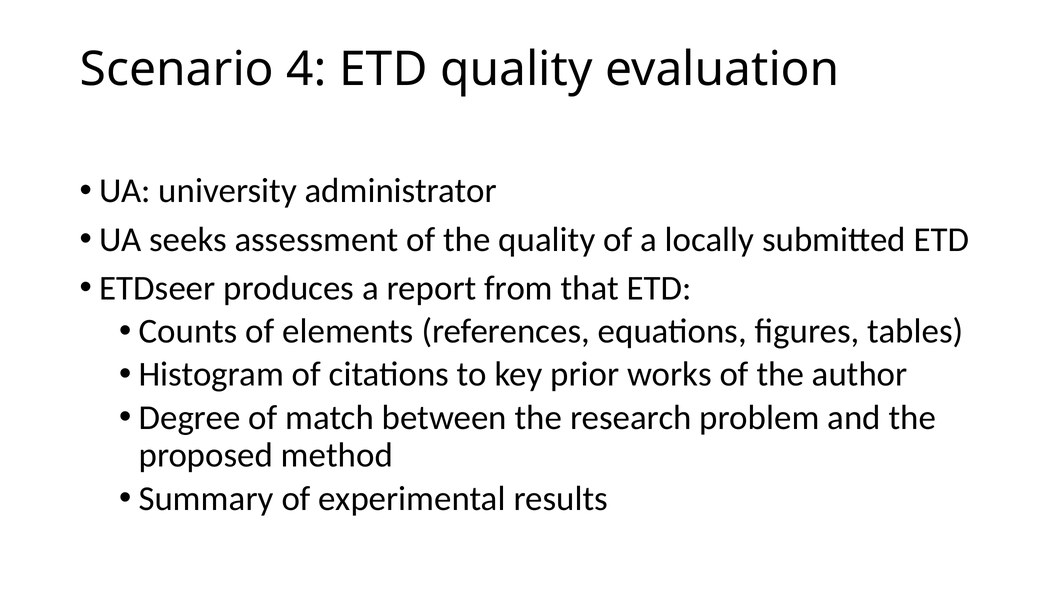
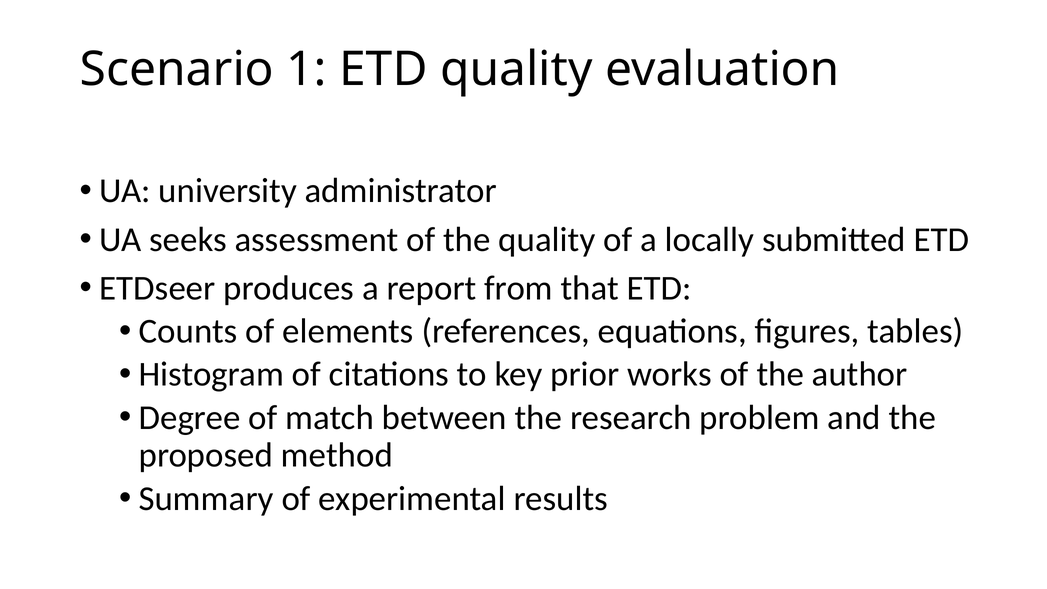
4: 4 -> 1 (307, 70)
